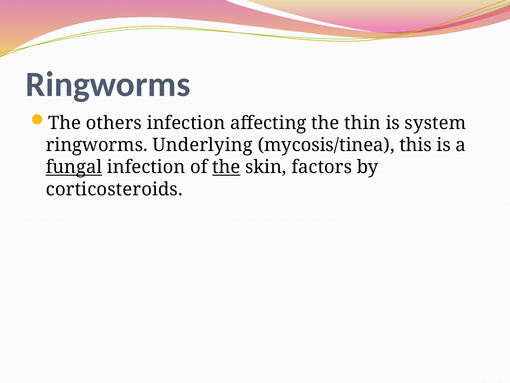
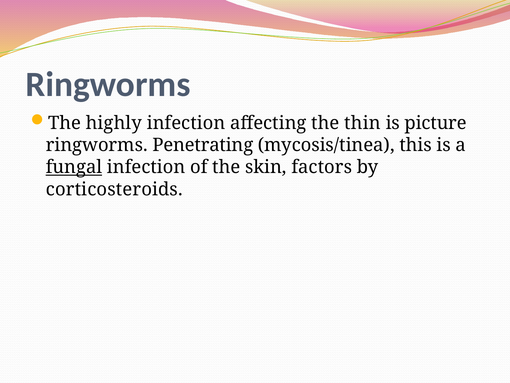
others: others -> highly (114, 123)
system: system -> picture (436, 123)
Underlying: Underlying -> Penetrating (203, 145)
the underline: present -> none (226, 167)
